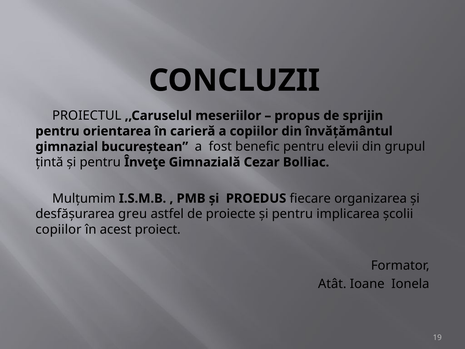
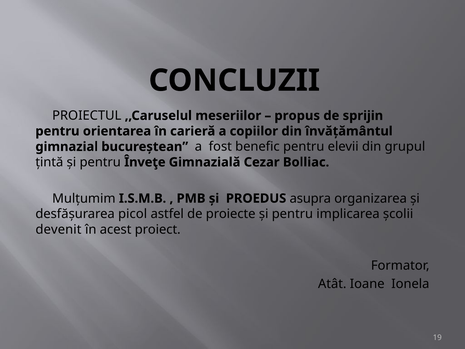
fiecare: fiecare -> asupra (310, 198)
greu: greu -> picol (133, 214)
copiilor: copiilor -> devenit (58, 229)
